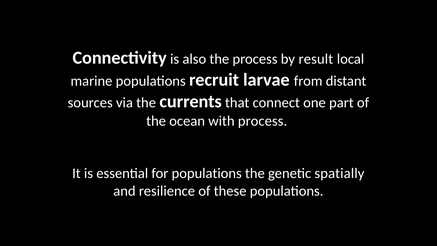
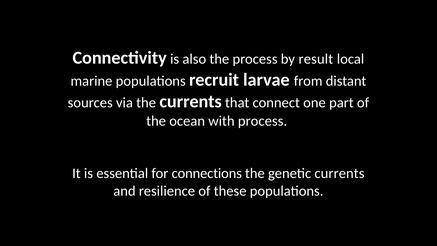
for populations: populations -> connections (207, 173)
genetic spatially: spatially -> currents (339, 173)
